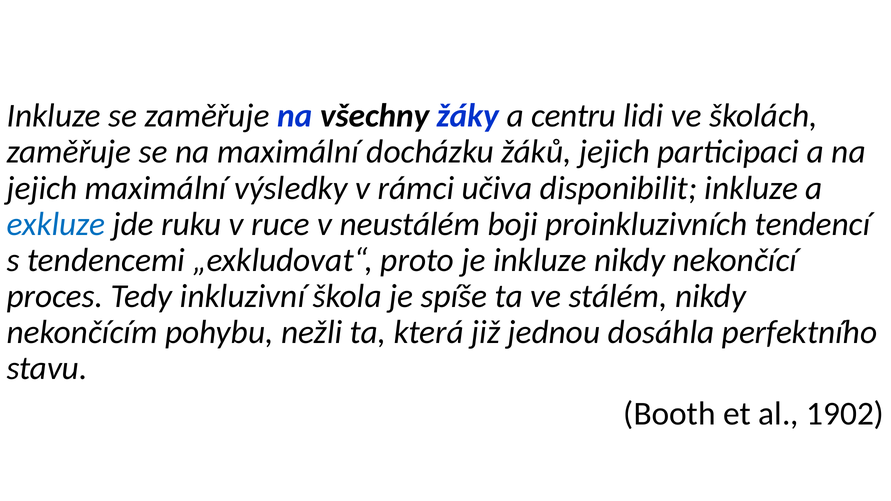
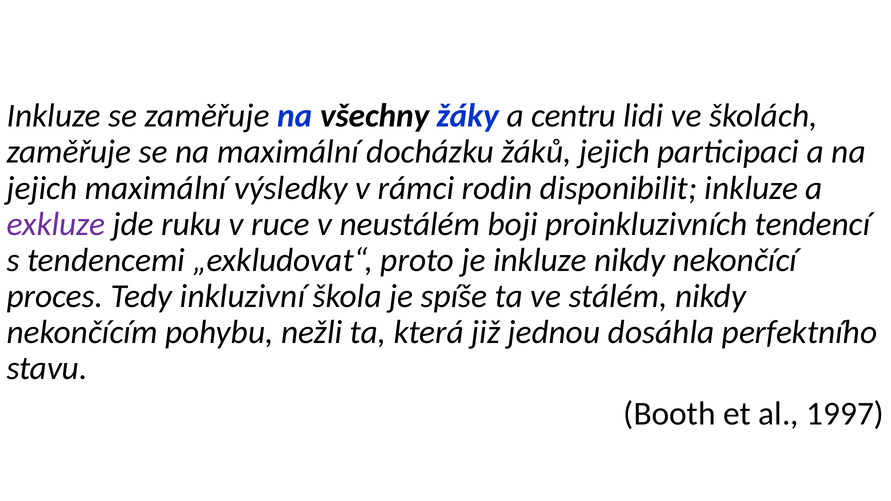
učiva: učiva -> rodin (497, 188)
exkluze colour: blue -> purple (56, 224)
1902: 1902 -> 1997 (845, 414)
